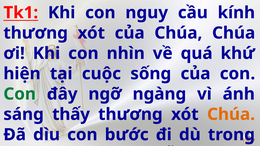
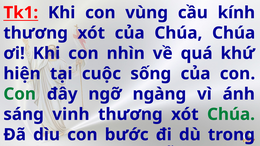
con nguy: nguy -> vùng (147, 13)
thấy: thấy -> vinh (71, 115)
Chúa colour: orange -> green (231, 115)
